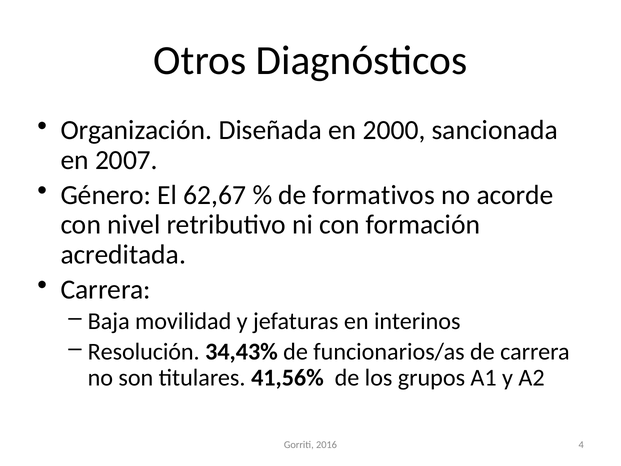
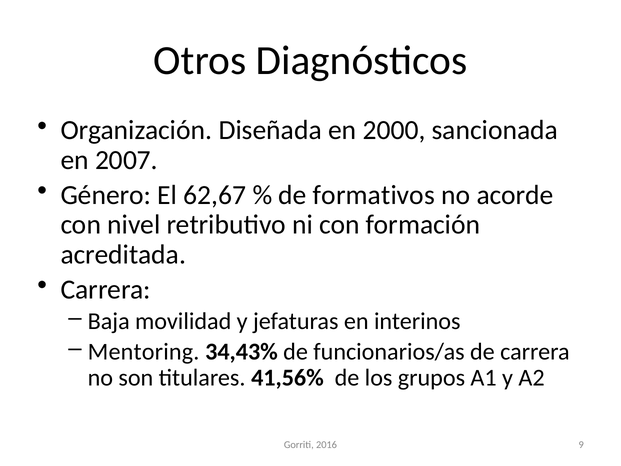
Resolución: Resolución -> Mentoring (144, 352)
4: 4 -> 9 (581, 445)
